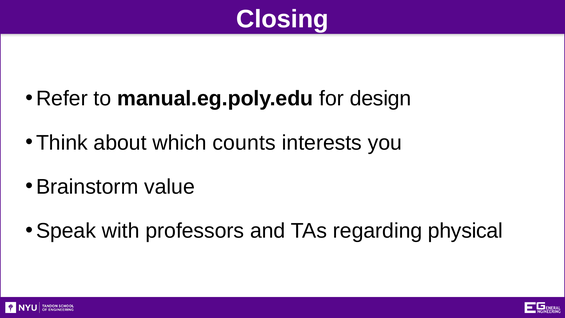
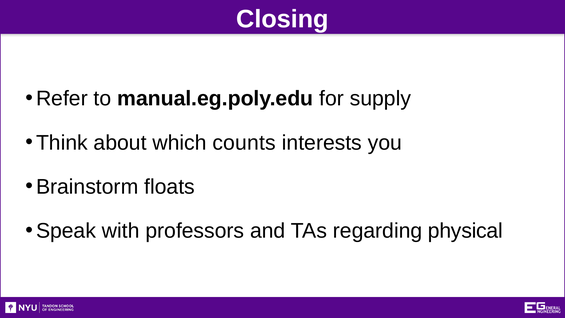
design: design -> supply (380, 99)
value: value -> floats (170, 187)
